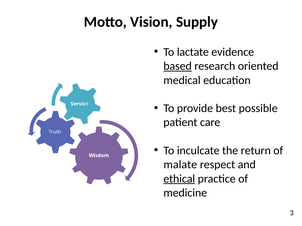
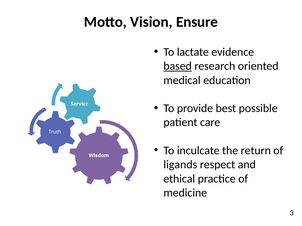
Supply: Supply -> Ensure (197, 22)
malate: malate -> ligands (180, 165)
ethical underline: present -> none (179, 179)
